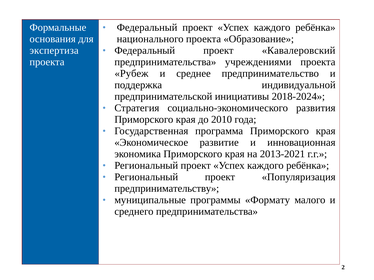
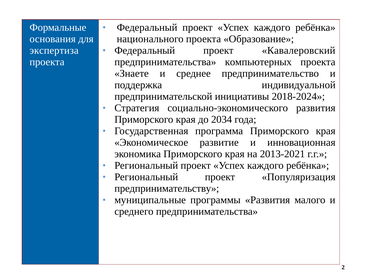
учреждениями: учреждениями -> компьютерных (258, 62)
Рубеж: Рубеж -> Знаете (132, 74)
2010: 2010 -> 2034 (222, 120)
программы Формату: Формату -> Развития (268, 200)
